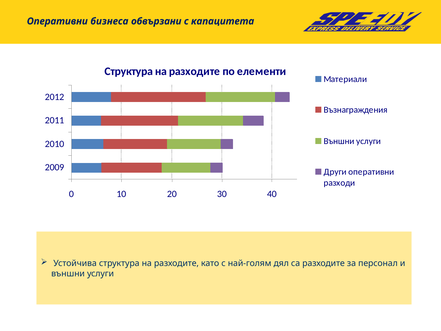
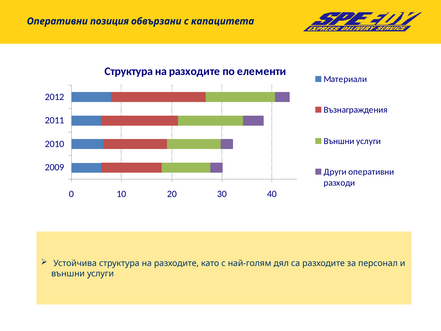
бизнеса: бизнеса -> позиция (109, 21)
